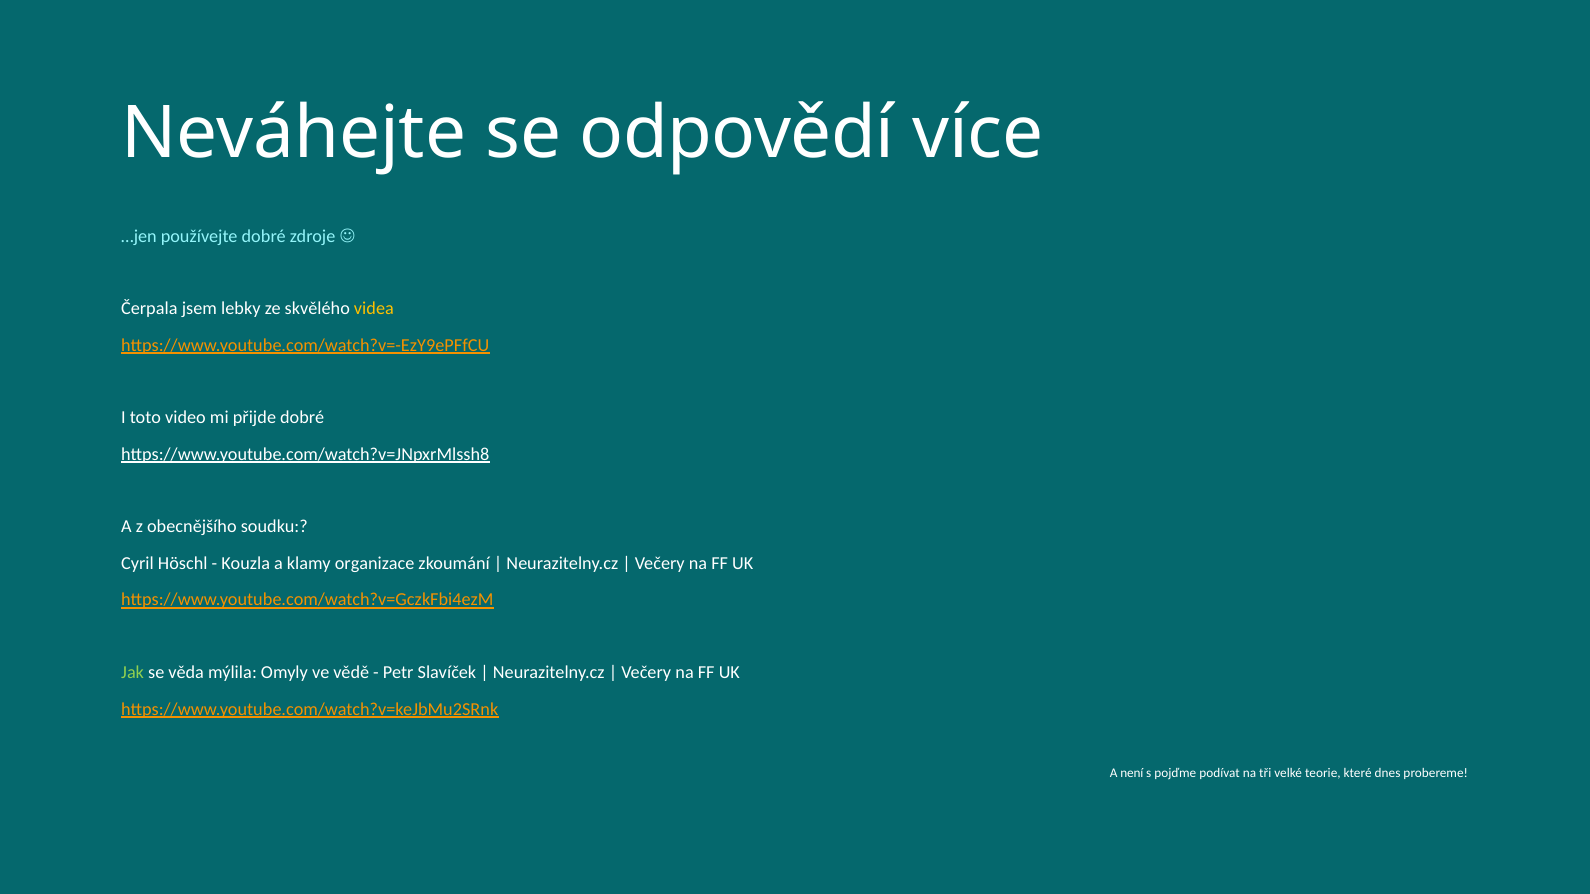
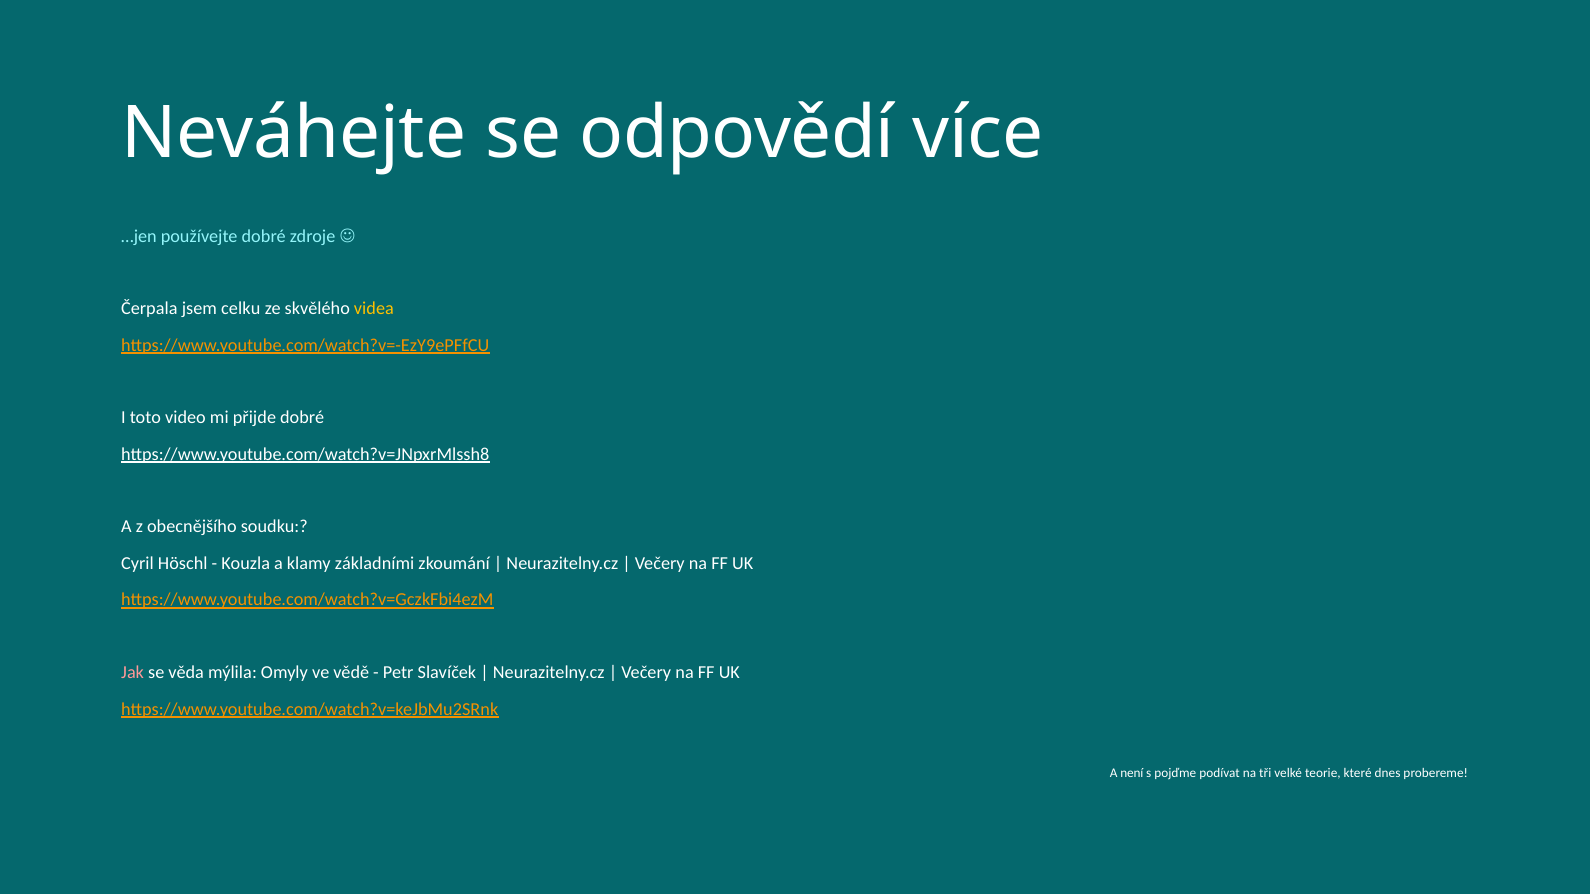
lebky: lebky -> celku (241, 309)
organizace: organizace -> základními (375, 563)
Jak colour: light green -> pink (133, 673)
